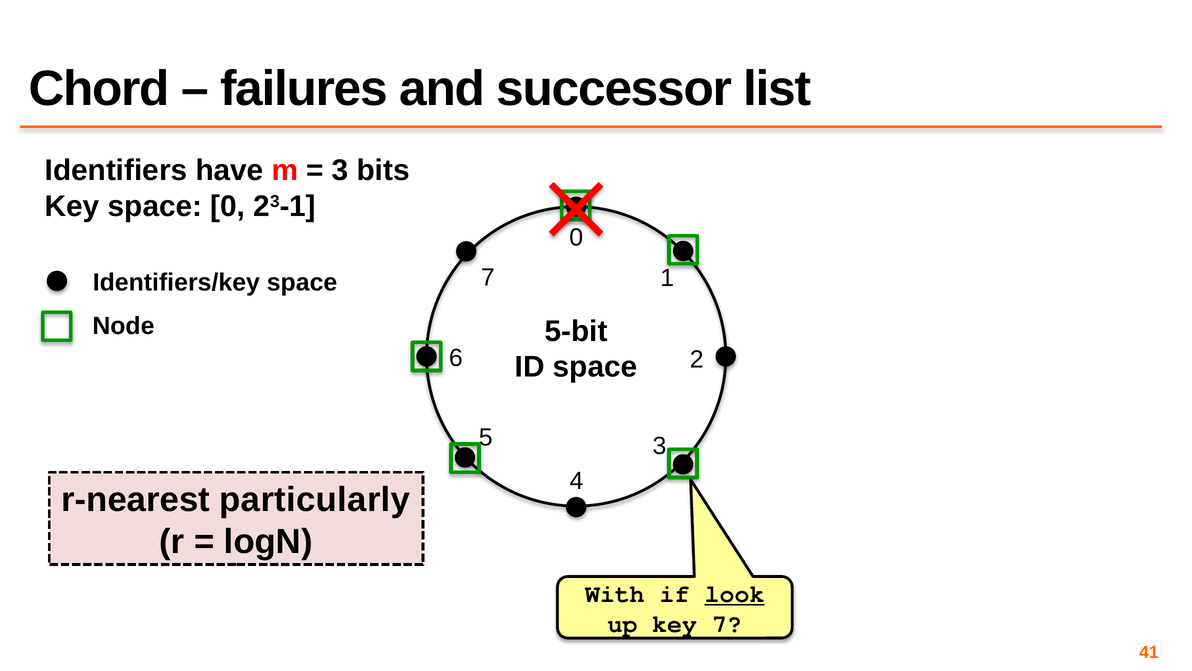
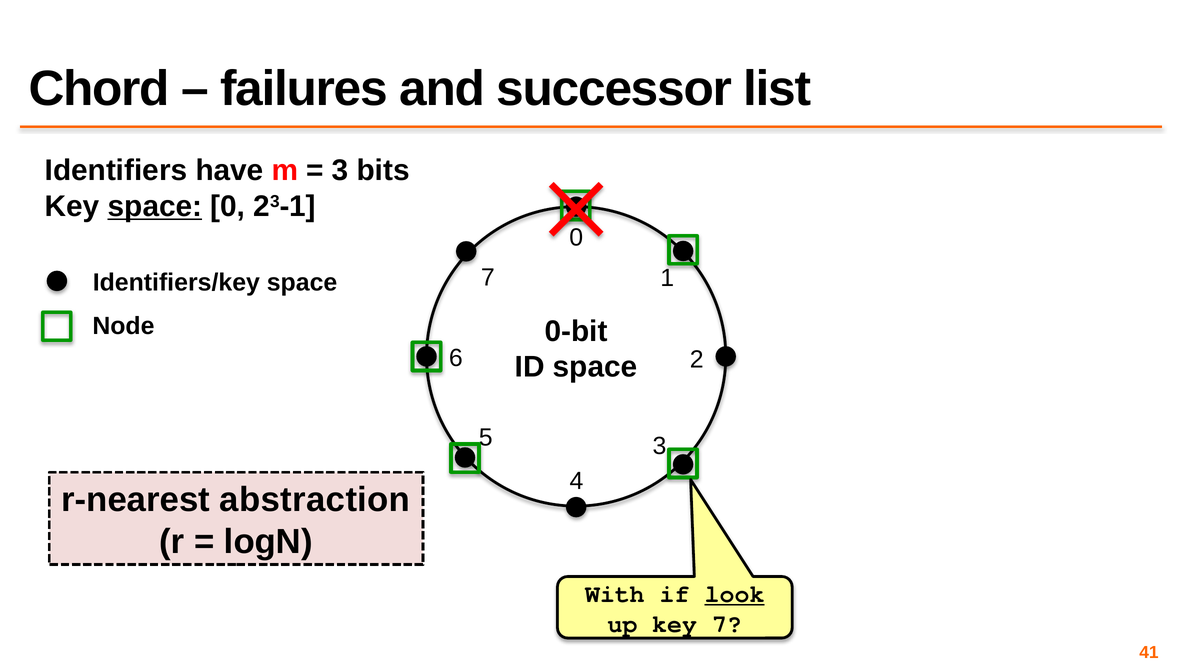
space underline: none -> present (155, 206)
5-bit: 5-bit -> 0-bit (576, 331)
particularly: particularly -> abstraction (315, 500)
